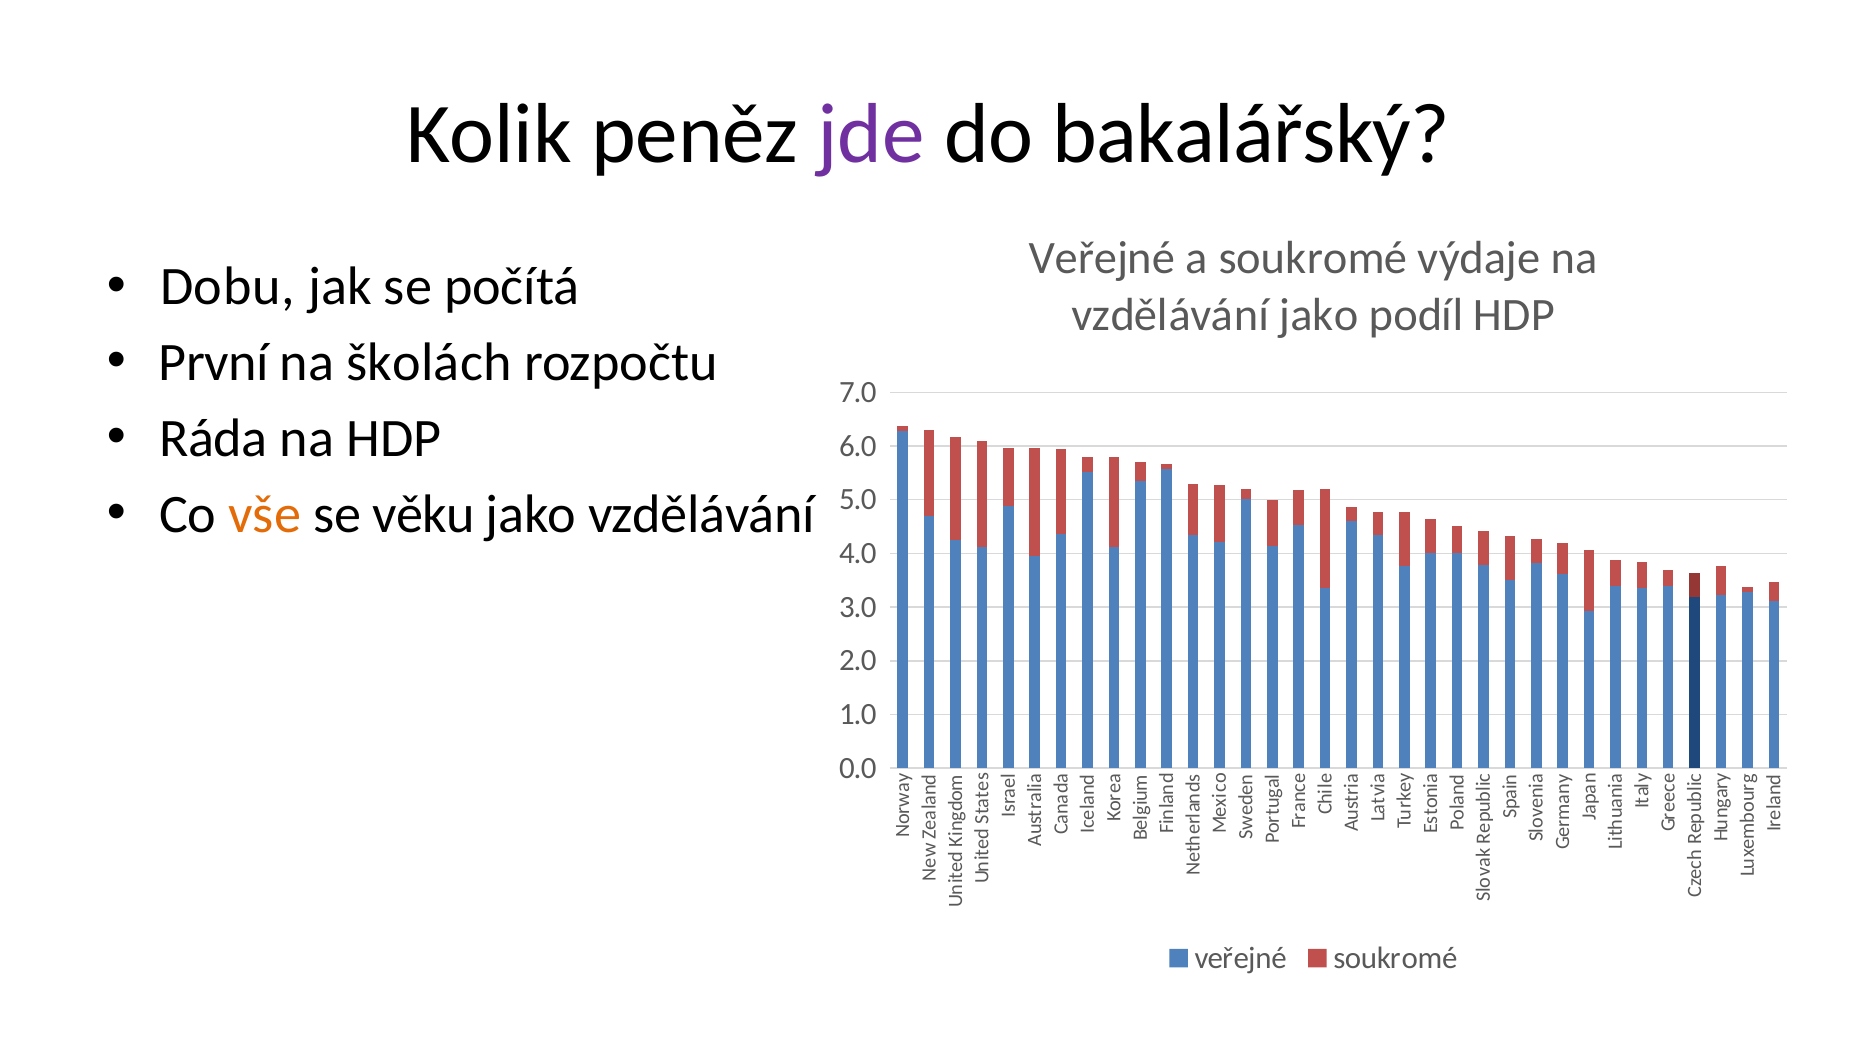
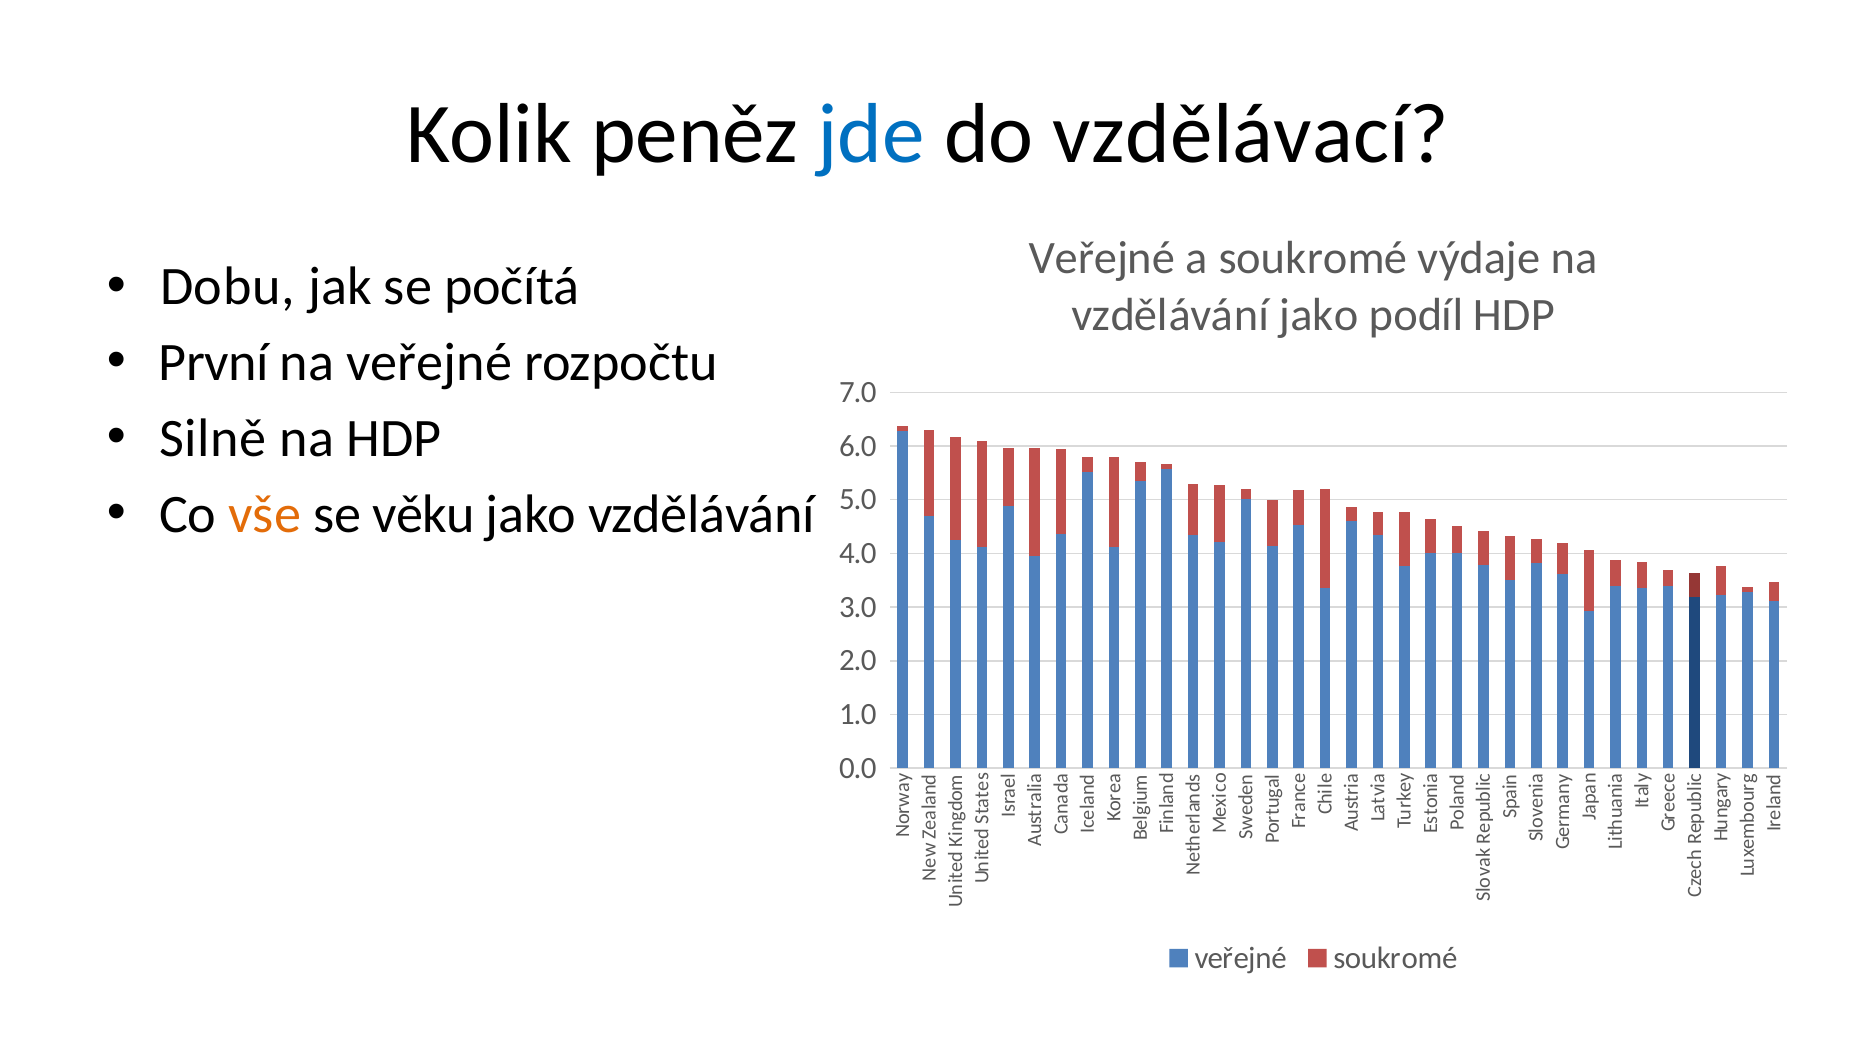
jde colour: purple -> blue (871, 135)
bakalářský: bakalářský -> vzdělávací (1251, 135)
na školách: školách -> veřejné (429, 363)
Ráda: Ráda -> Silně (213, 439)
